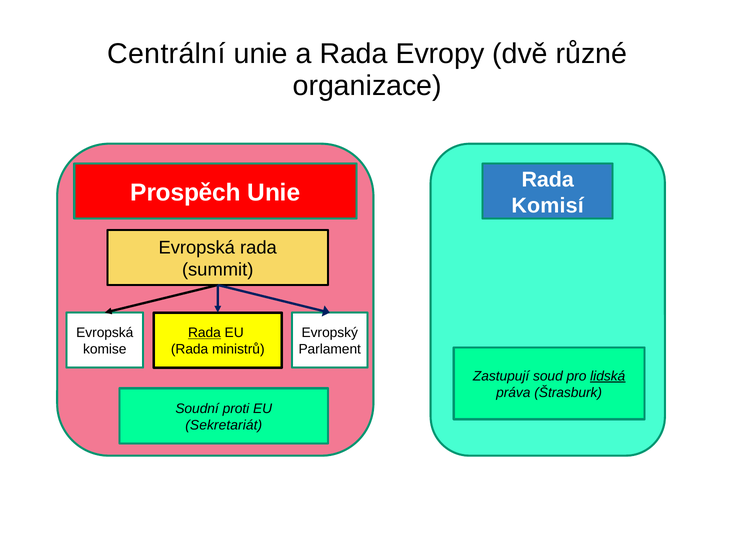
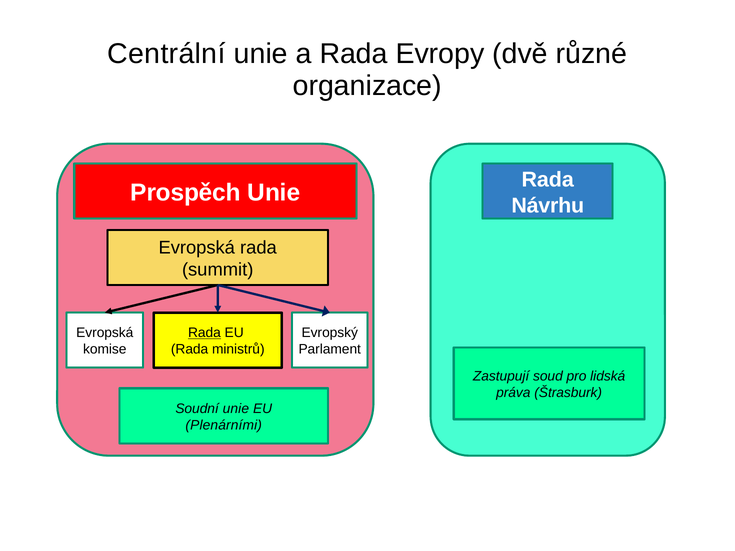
Komisí: Komisí -> Návrhu (548, 206)
lidská underline: present -> none (608, 376)
Soudní proti: proti -> unie (236, 409)
Sekretariát: Sekretariát -> Plenárními (224, 425)
